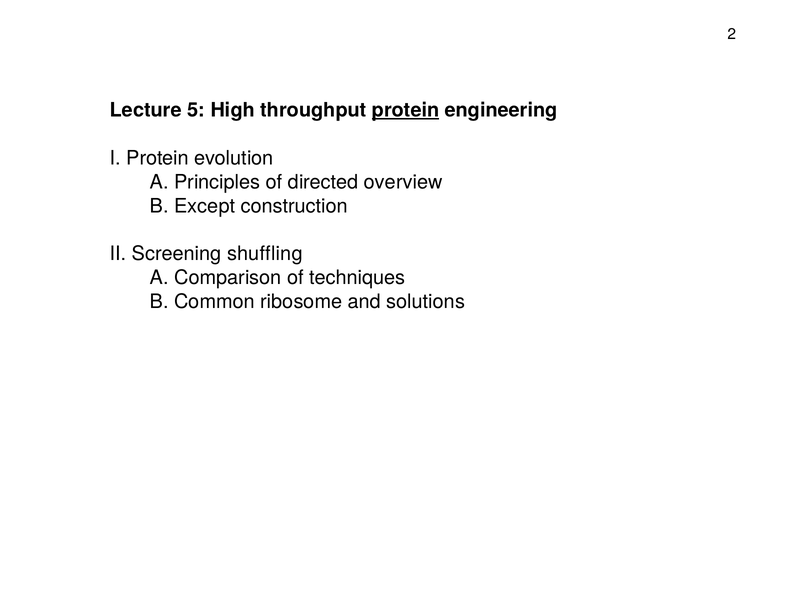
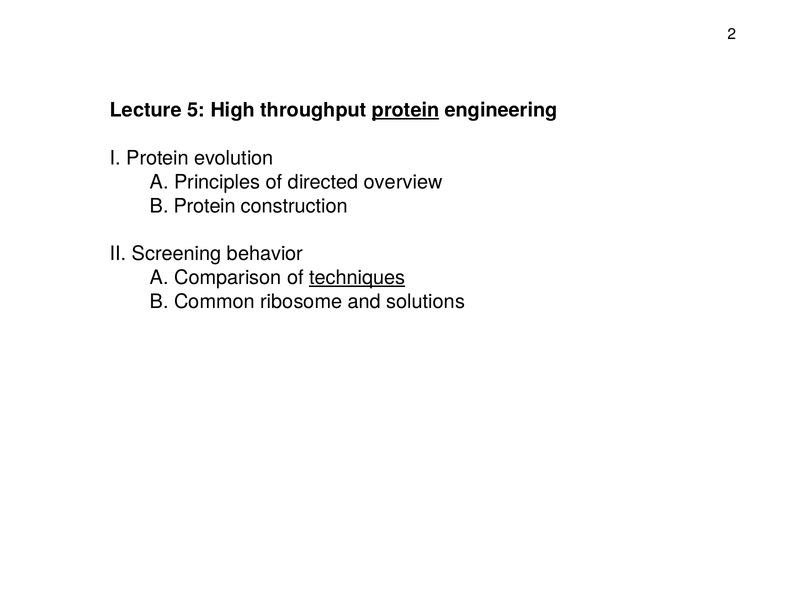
B Except: Except -> Protein (205, 206)
shuffling: shuffling -> behavior (265, 254)
techniques underline: none -> present (357, 278)
